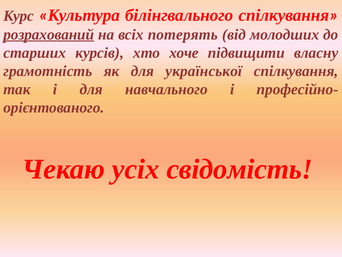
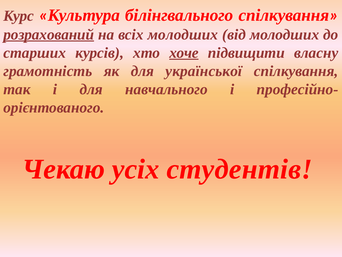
всіх потерять: потерять -> молодших (183, 34)
хоче underline: none -> present (184, 53)
свідомість: свідомість -> студентів (239, 169)
